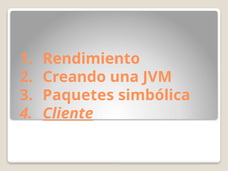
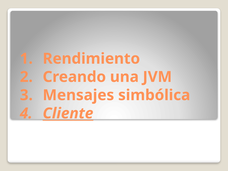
Paquetes: Paquetes -> Mensajes (78, 95)
